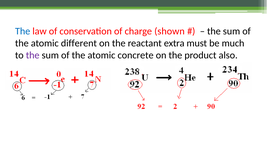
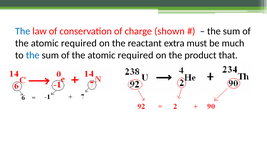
different: different -> required (79, 43)
the colour: purple -> blue (33, 55)
concrete: concrete -> required (136, 55)
also: also -> that (228, 55)
